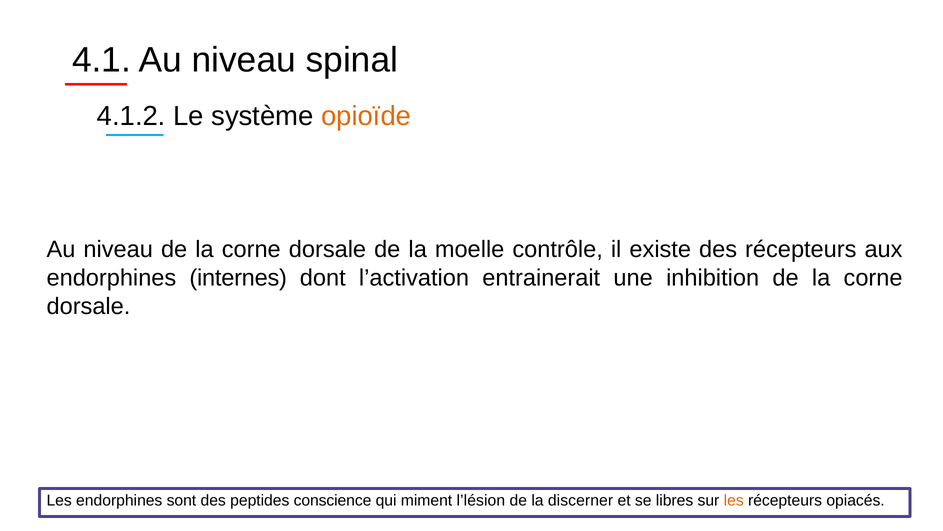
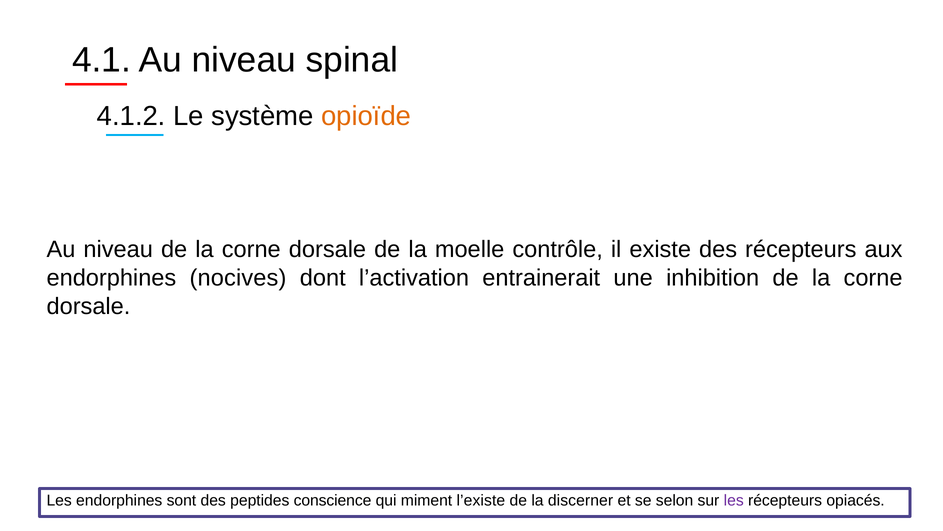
internes: internes -> nocives (238, 278)
l’lésion: l’lésion -> l’existe (481, 500)
libres: libres -> selon (675, 500)
les colour: orange -> purple (734, 500)
